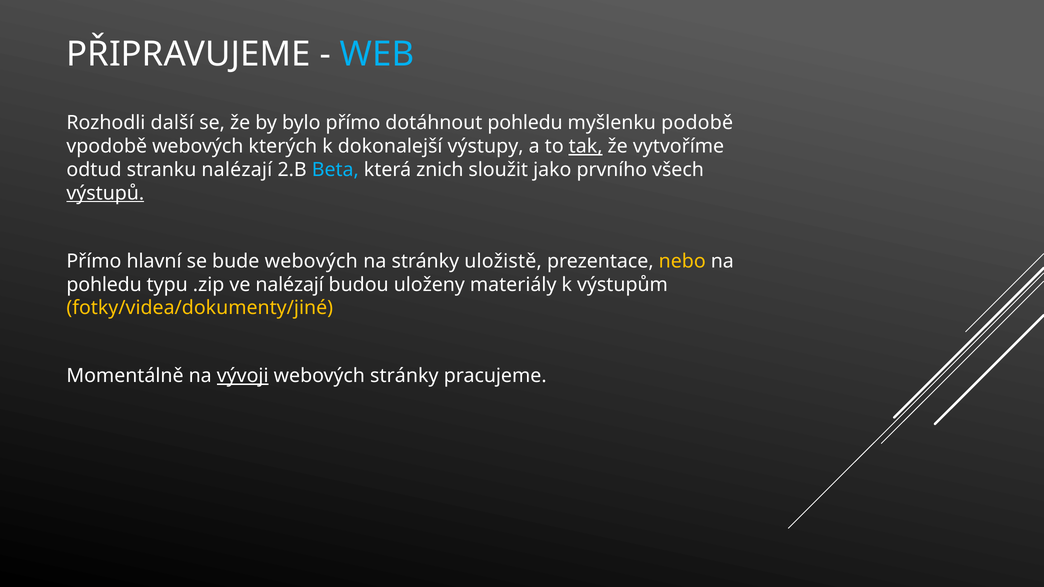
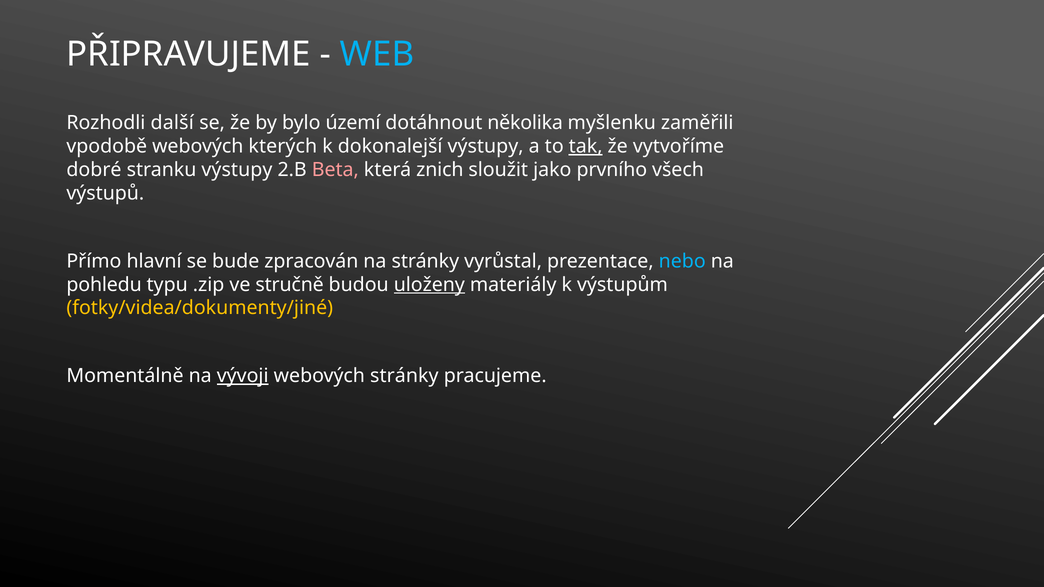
bylo přímo: přímo -> území (353, 123)
dotáhnout pohledu: pohledu -> několika (525, 123)
podobě: podobě -> zaměřili (697, 123)
odtud: odtud -> dobré (94, 170)
stranku nalézají: nalézají -> výstupy (237, 170)
Beta colour: light blue -> pink (335, 170)
výstupů underline: present -> none (105, 193)
bude webových: webových -> zpracován (311, 261)
uložistě: uložistě -> vyrůstal (503, 261)
nebo colour: yellow -> light blue (682, 261)
ve nalézají: nalézají -> stručně (290, 285)
uloženy underline: none -> present (429, 285)
